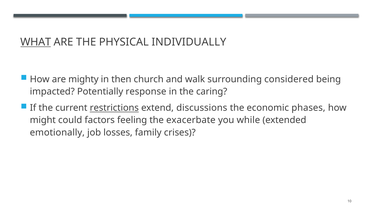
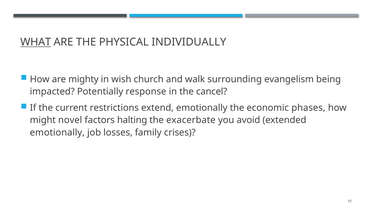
then: then -> wish (121, 79)
considered: considered -> evangelism (289, 79)
caring: caring -> cancel (212, 92)
restrictions underline: present -> none (114, 108)
extend discussions: discussions -> emotionally (202, 108)
could: could -> novel (70, 120)
feeling: feeling -> halting (132, 120)
while: while -> avoid (248, 120)
